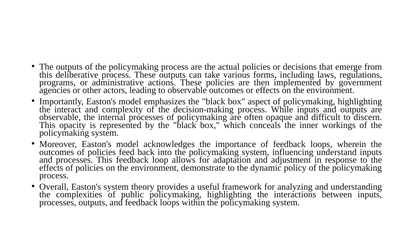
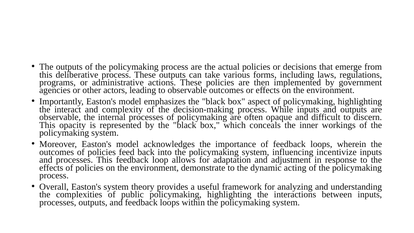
understand: understand -> incentivize (337, 152)
policy: policy -> acting (295, 168)
